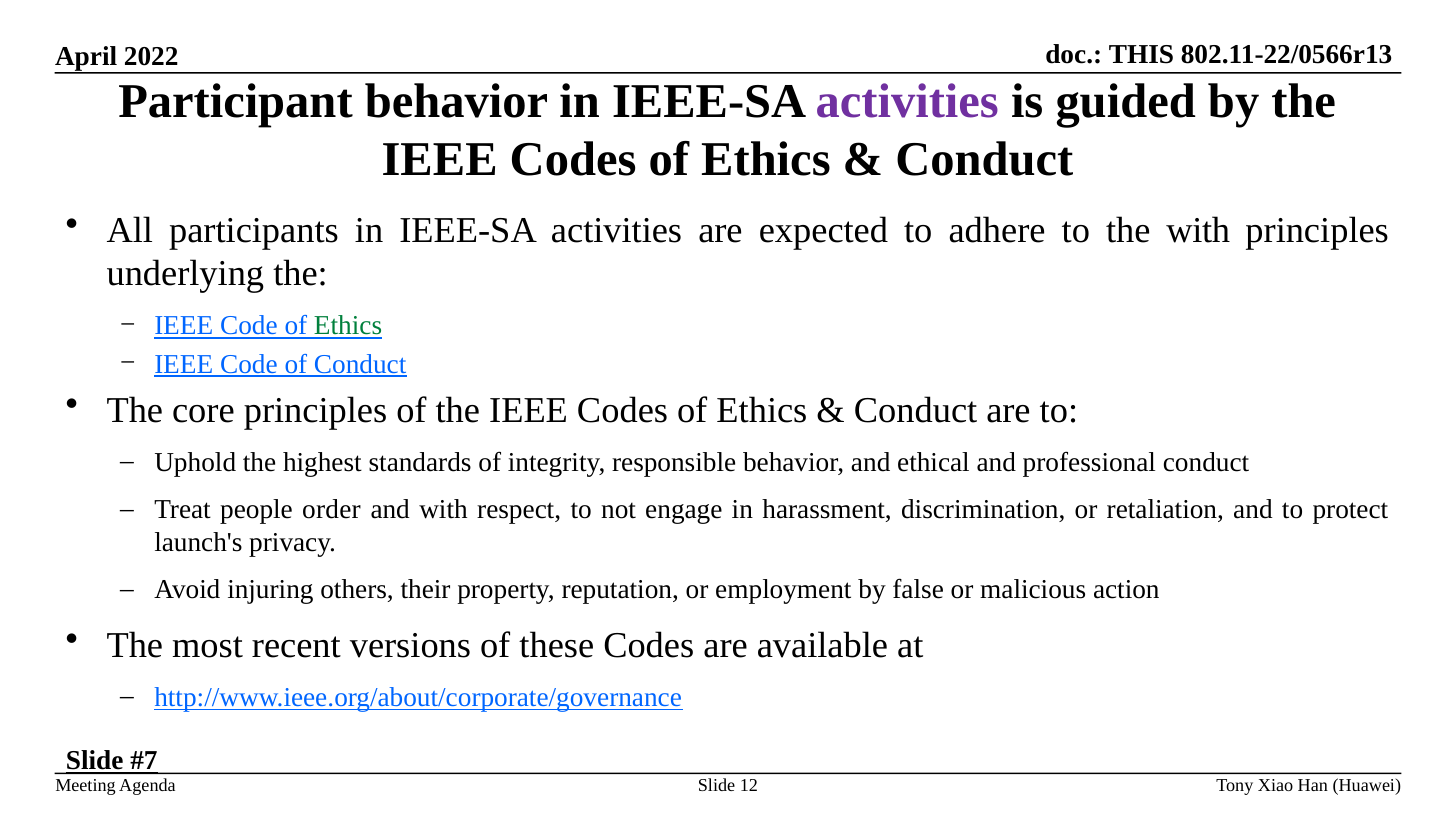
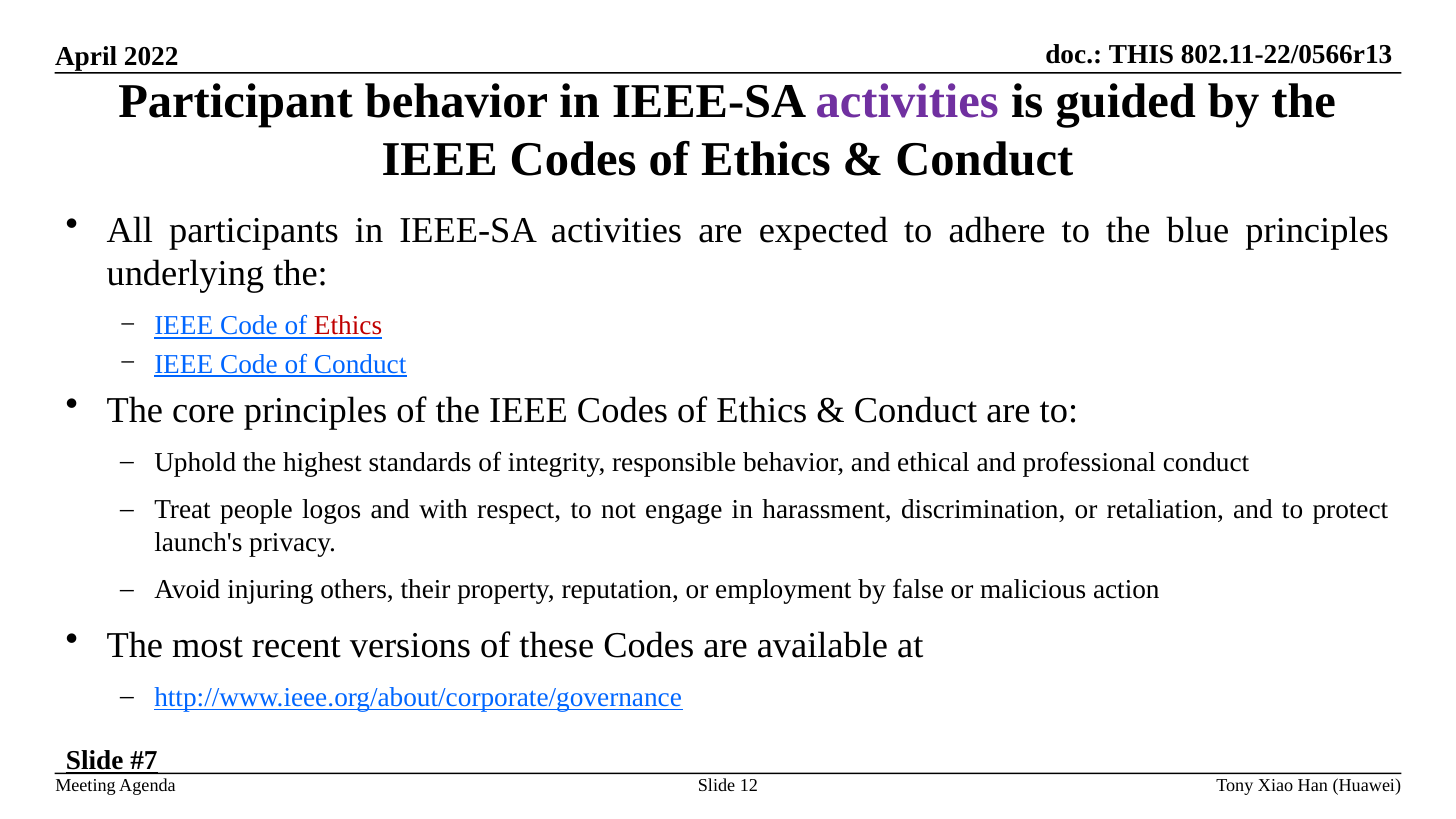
the with: with -> blue (1198, 230)
Ethics colour: green -> red (348, 326)
order: order -> logos (332, 510)
